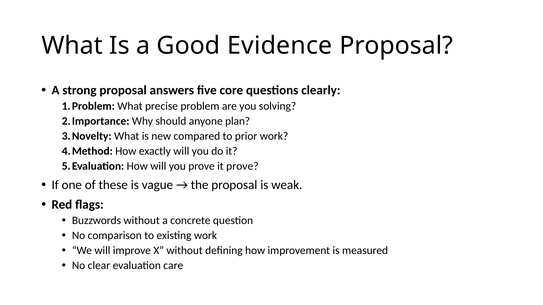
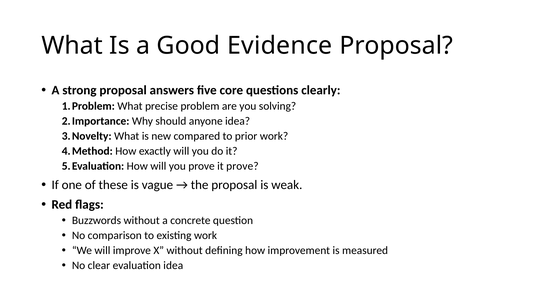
anyone plan: plan -> idea (238, 121)
evaluation care: care -> idea (173, 266)
